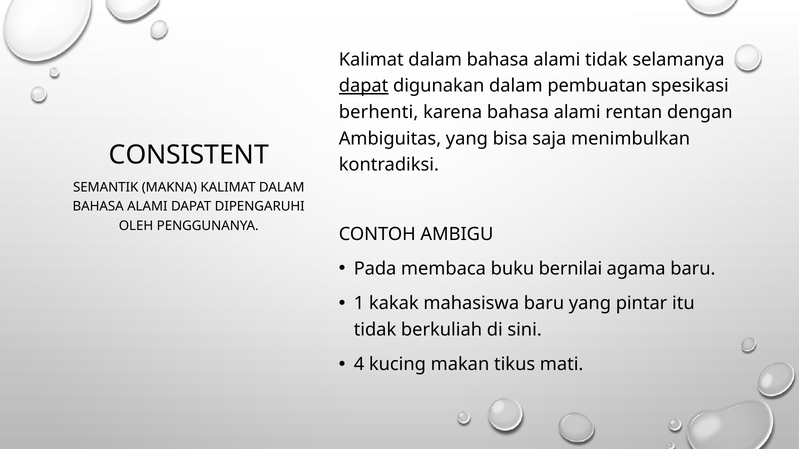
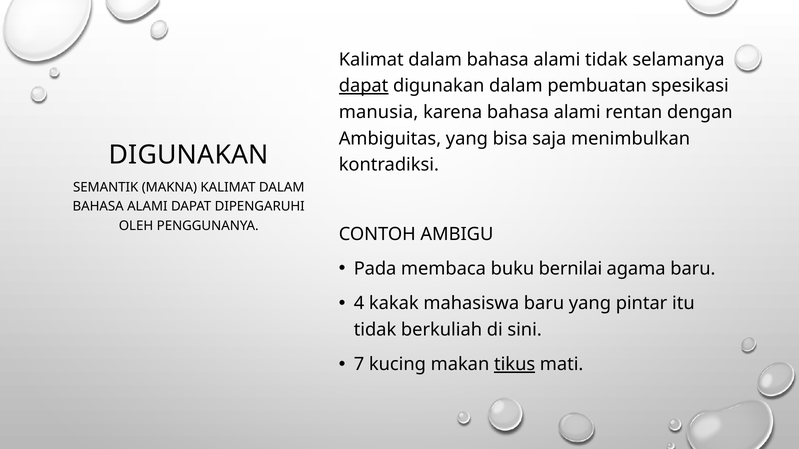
berhenti: berhenti -> manusia (379, 112)
CONSISTENT: CONSISTENT -> DIGUNAKAN (189, 155)
1: 1 -> 4 (359, 304)
4: 4 -> 7 (359, 365)
tikus underline: none -> present (515, 365)
